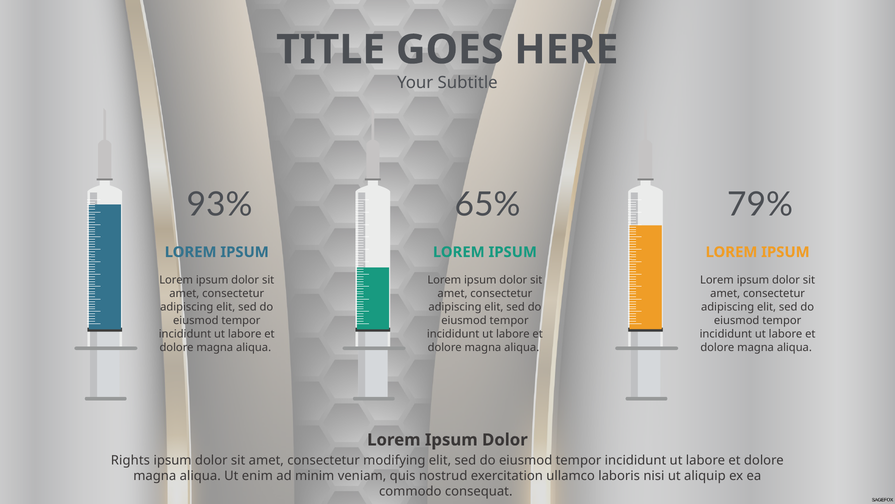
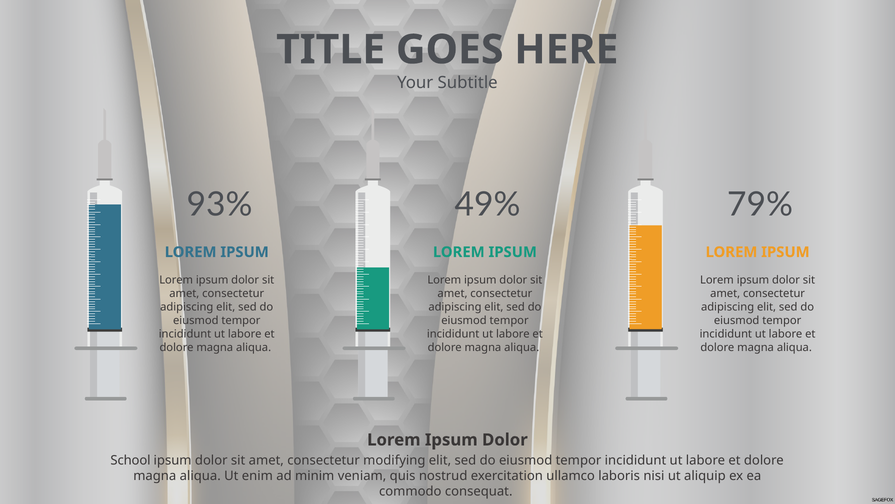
65%: 65% -> 49% (488, 204)
Rights: Rights -> School (131, 460)
